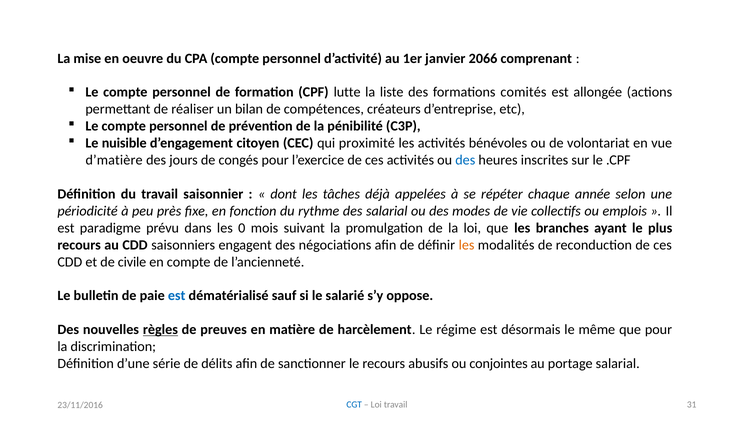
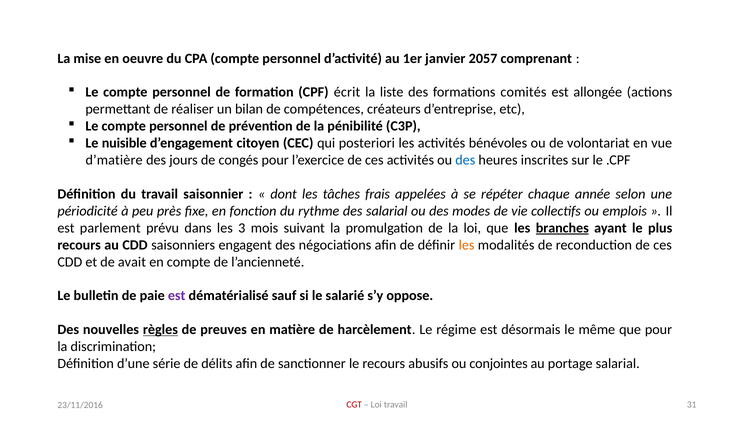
2066: 2066 -> 2057 (483, 58)
lutte: lutte -> écrit (347, 92)
proximité: proximité -> posteriori (367, 143)
déjà: déjà -> frais (378, 194)
paradigme: paradigme -> parlement (110, 228)
0: 0 -> 3 (242, 228)
branches underline: none -> present (562, 228)
civile: civile -> avait (132, 262)
est colour: blue -> purple (177, 296)
CGT colour: blue -> red (354, 405)
